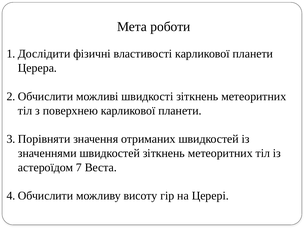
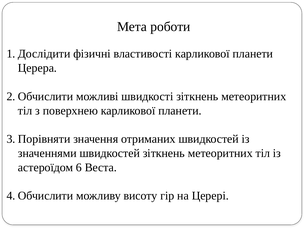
7: 7 -> 6 (79, 167)
